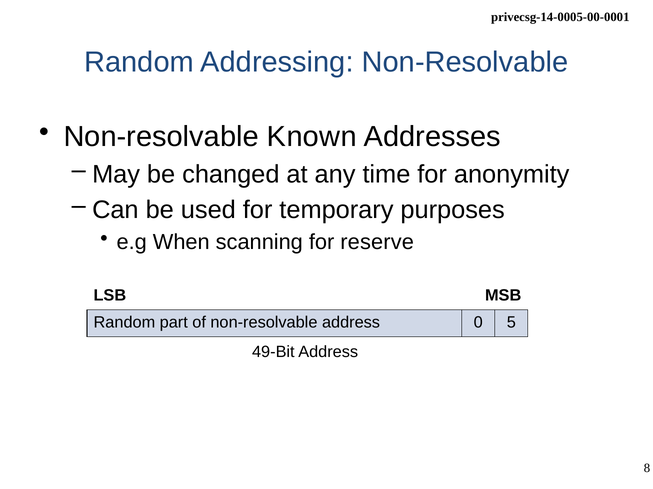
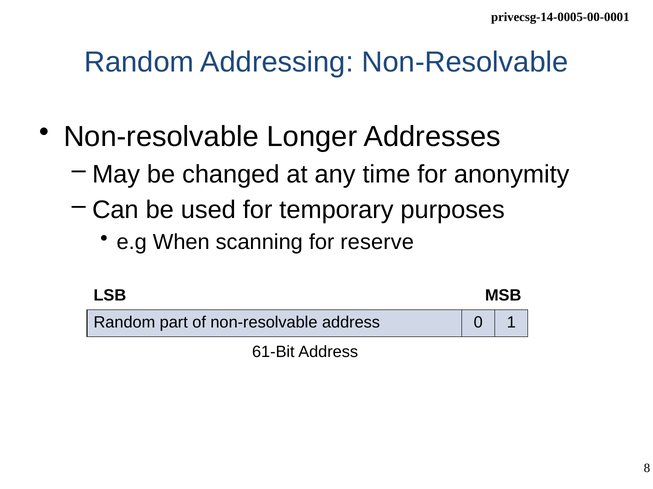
Known: Known -> Longer (312, 137)
5: 5 -> 1 (511, 323)
49-Bit: 49-Bit -> 61-Bit (273, 353)
